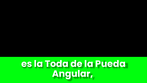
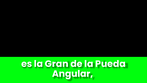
Toda: Toda -> Gran (57, 64)
